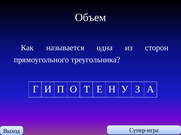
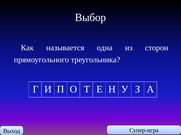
Объем: Объем -> Выбор (91, 18)
